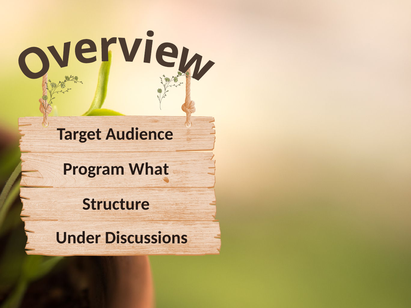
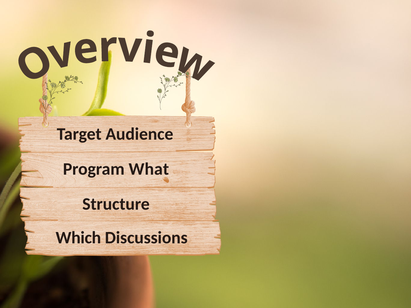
Under: Under -> Which (78, 238)
